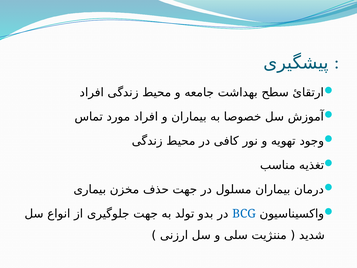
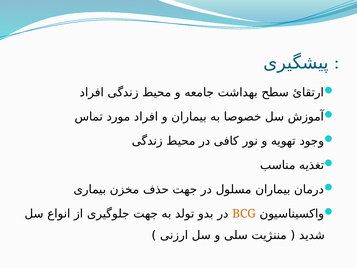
BCG colour: blue -> orange (244, 213)
